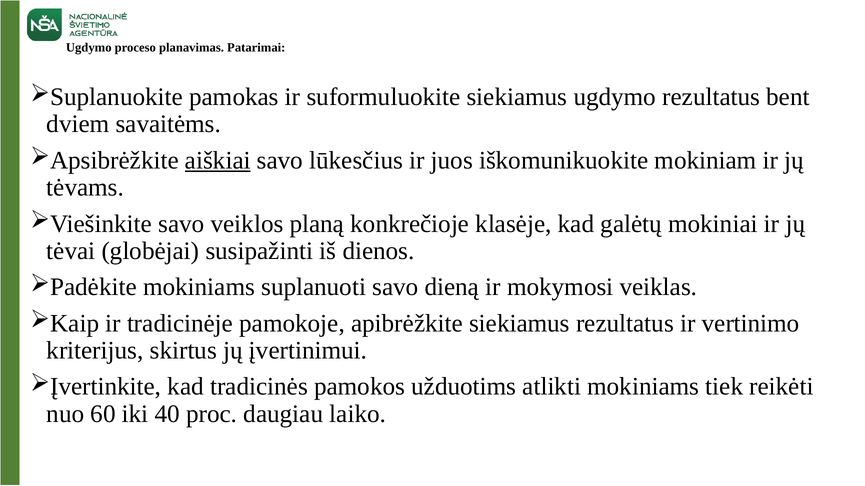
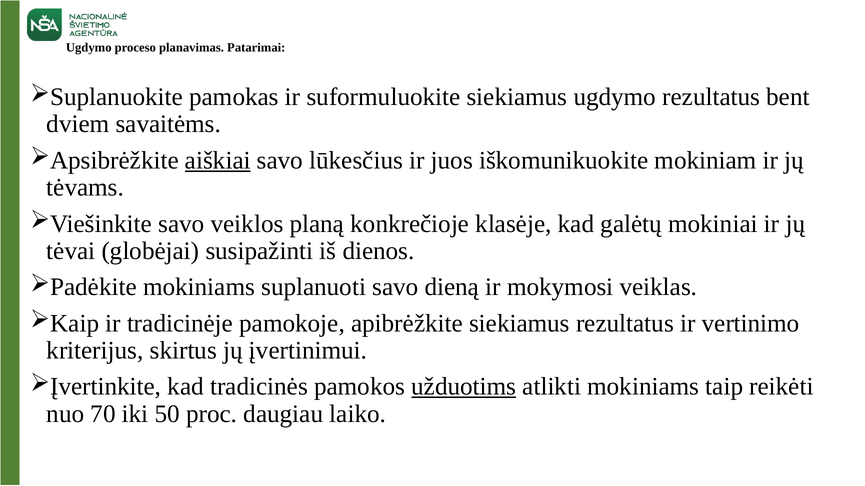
užduotims underline: none -> present (464, 387)
tiek: tiek -> taip (724, 387)
60: 60 -> 70 (103, 414)
40: 40 -> 50 (167, 414)
